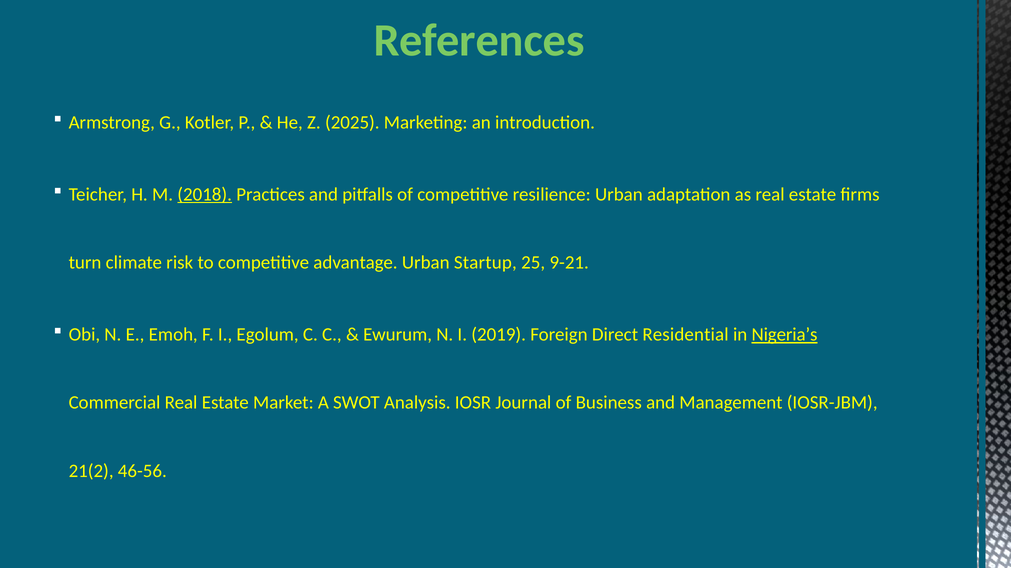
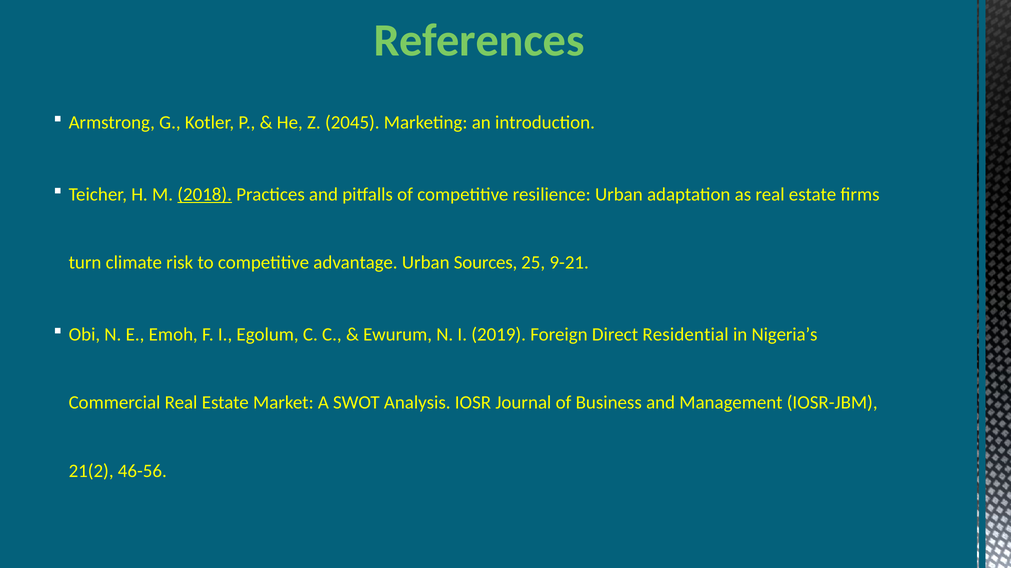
2025: 2025 -> 2045 (352, 123)
Startup: Startup -> Sources (486, 263)
Nigeria’s underline: present -> none (785, 335)
